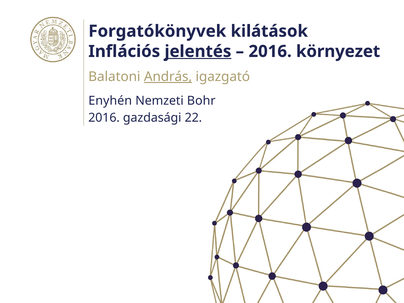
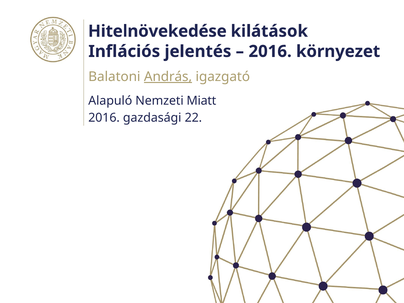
Forgatókönyvek: Forgatókönyvek -> Hitelnövekedése (157, 31)
jelentés underline: present -> none (198, 51)
Enyhén: Enyhén -> Alapuló (110, 101)
Bohr: Bohr -> Miatt (201, 101)
